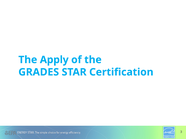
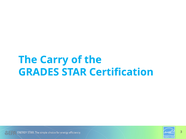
Apply: Apply -> Carry (54, 60)
